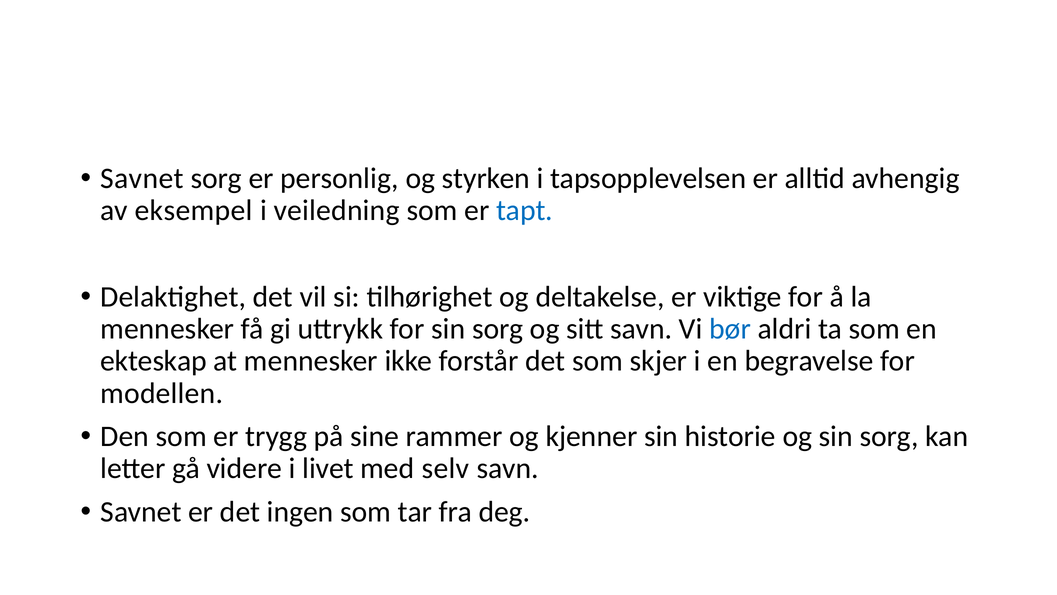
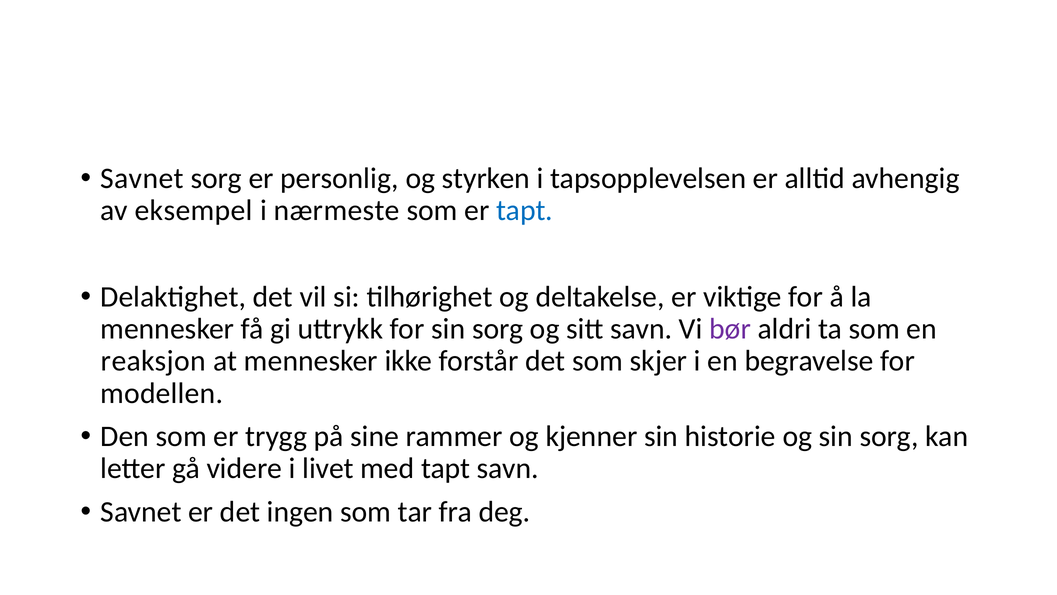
veiledning: veiledning -> nærmeste (337, 210)
bør colour: blue -> purple (730, 329)
ekteskap: ekteskap -> reaksjon (153, 361)
med selv: selv -> tapt (446, 468)
